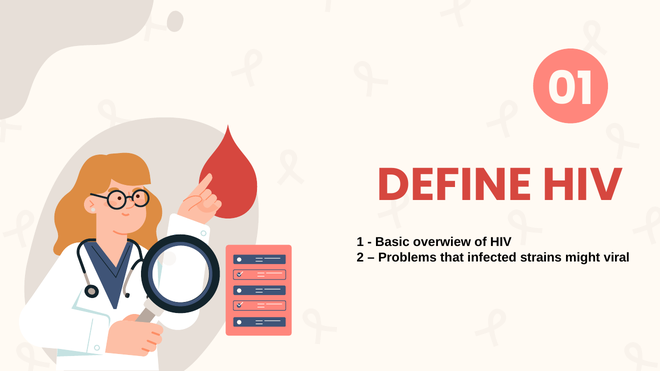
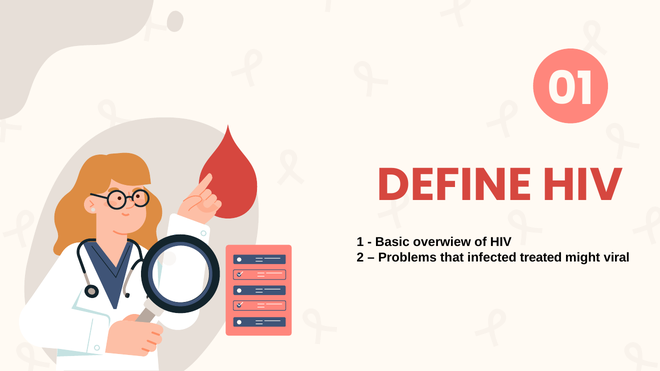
strains: strains -> treated (541, 258)
